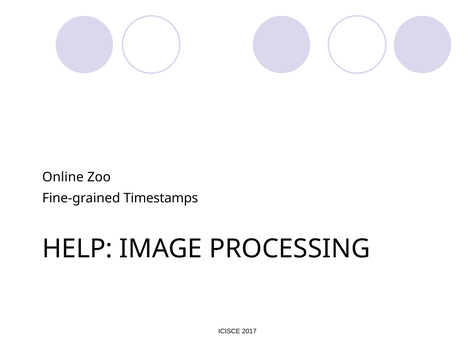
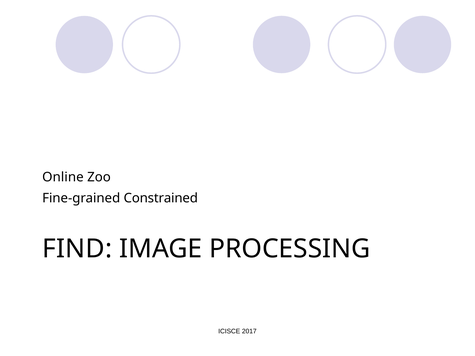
Timestamps: Timestamps -> Constrained (161, 198)
HELP: HELP -> FIND (77, 249)
